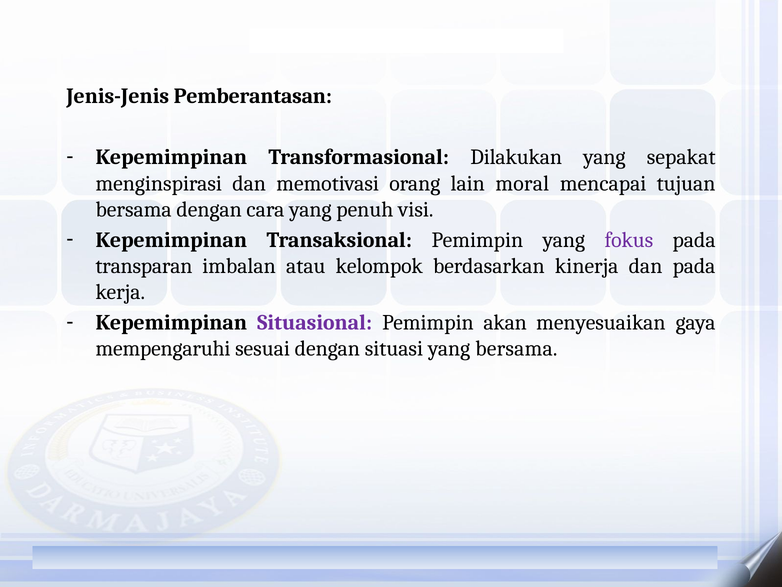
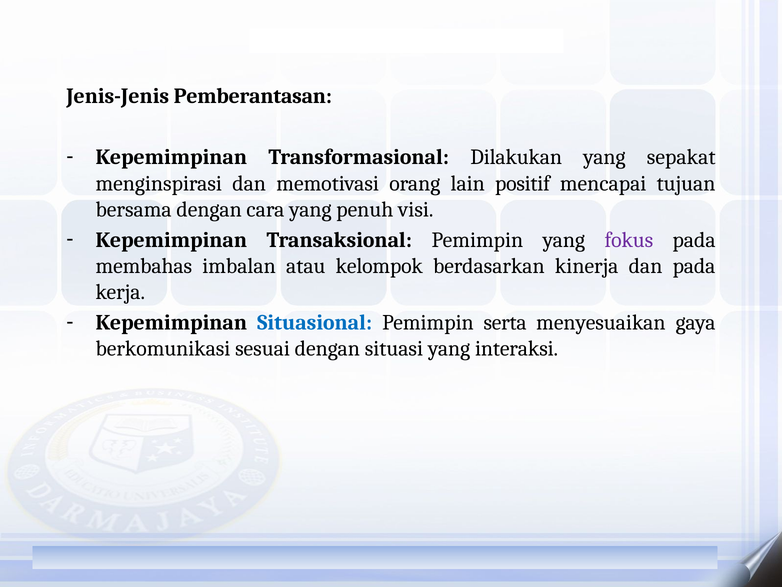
moral: moral -> positif (523, 183)
transparan: transparan -> membahas (144, 266)
Situasional colour: purple -> blue (315, 322)
akan: akan -> serta (505, 322)
mempengaruhi: mempengaruhi -> berkomunikasi (163, 349)
yang bersama: bersama -> interaksi (517, 349)
